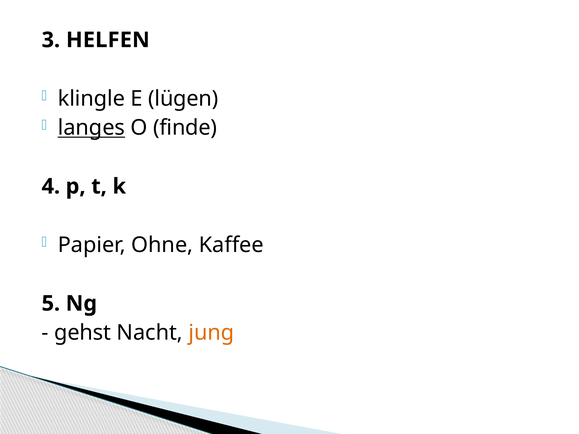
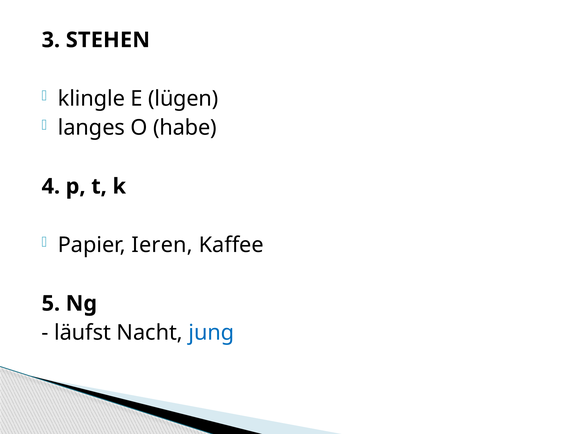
HELFEN: HELFEN -> STEHEN (108, 40)
langes underline: present -> none (91, 128)
finde: finde -> habe (185, 128)
Ohne: Ohne -> Ieren (162, 245)
gehst: gehst -> läufst (83, 333)
jung colour: orange -> blue (211, 333)
